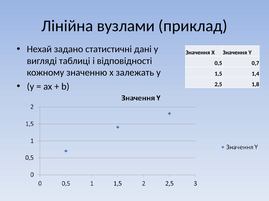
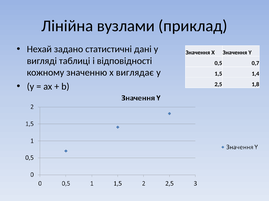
залежать: залежать -> виглядає (135, 73)
